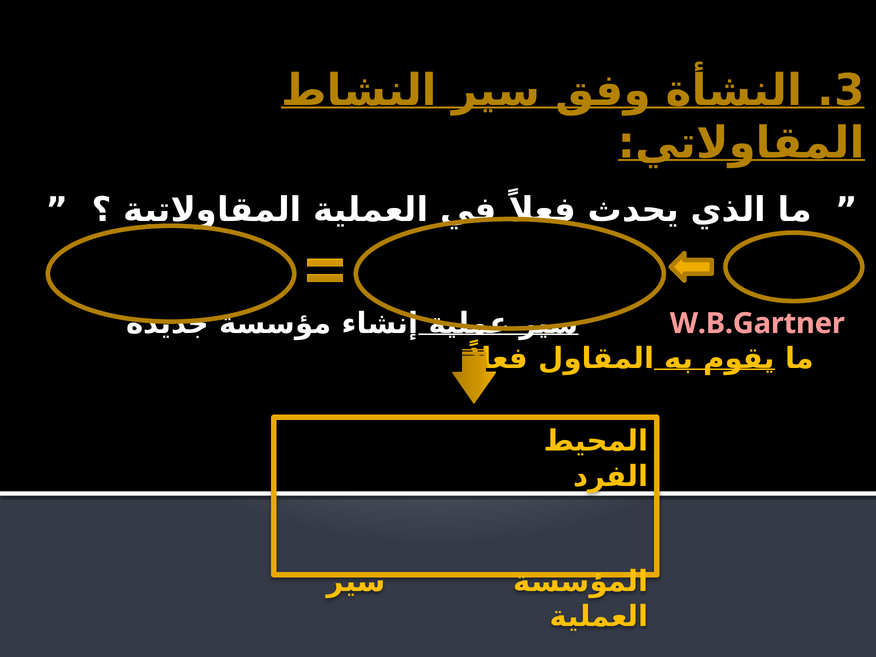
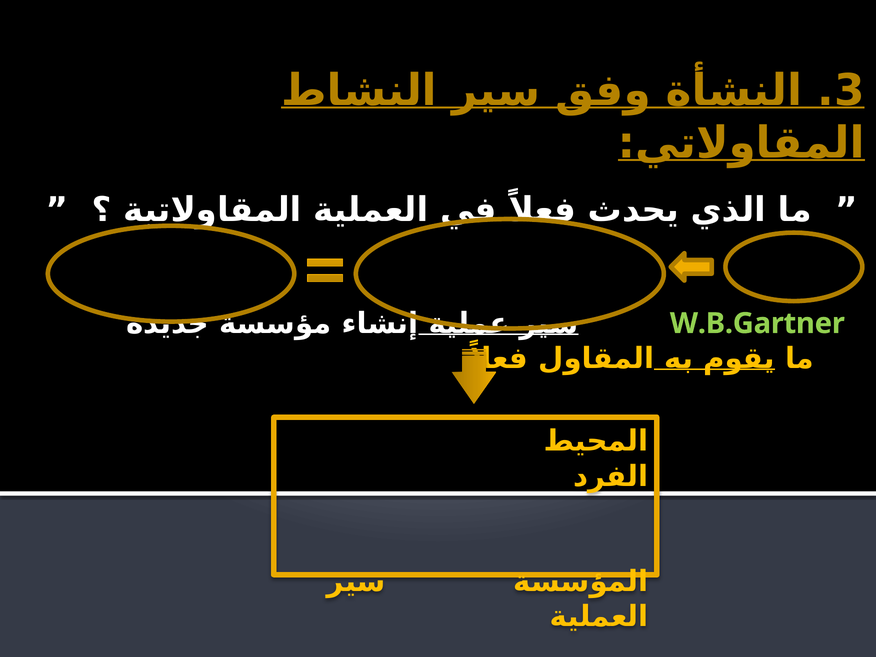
W.B.Gartner colour: pink -> light green (757, 323)
